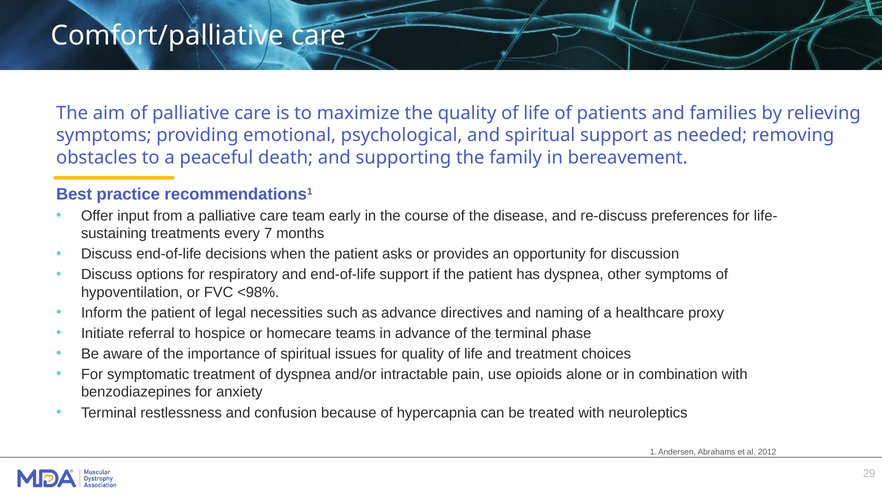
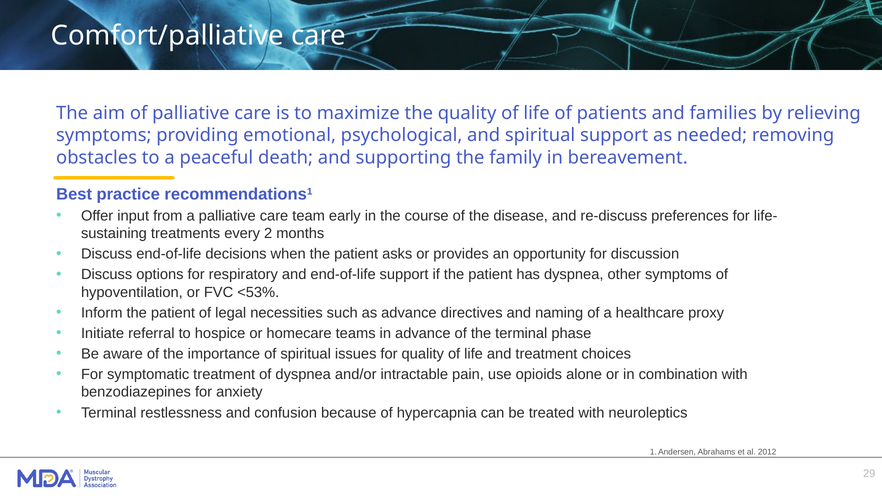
7: 7 -> 2 (268, 234)
<98%: <98% -> <53% (258, 292)
